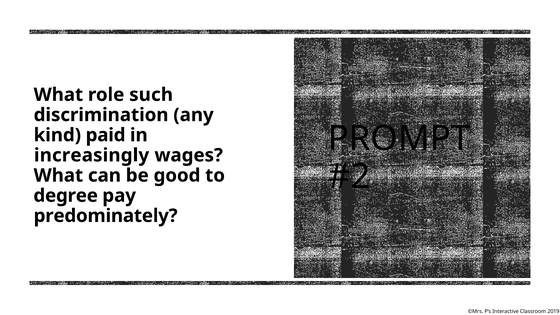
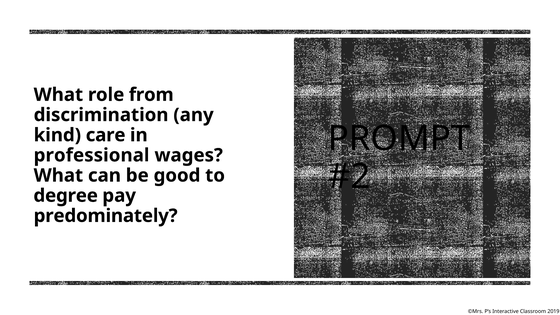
such: such -> from (151, 95)
paid: paid -> care (106, 135)
increasingly: increasingly -> professional (92, 155)
